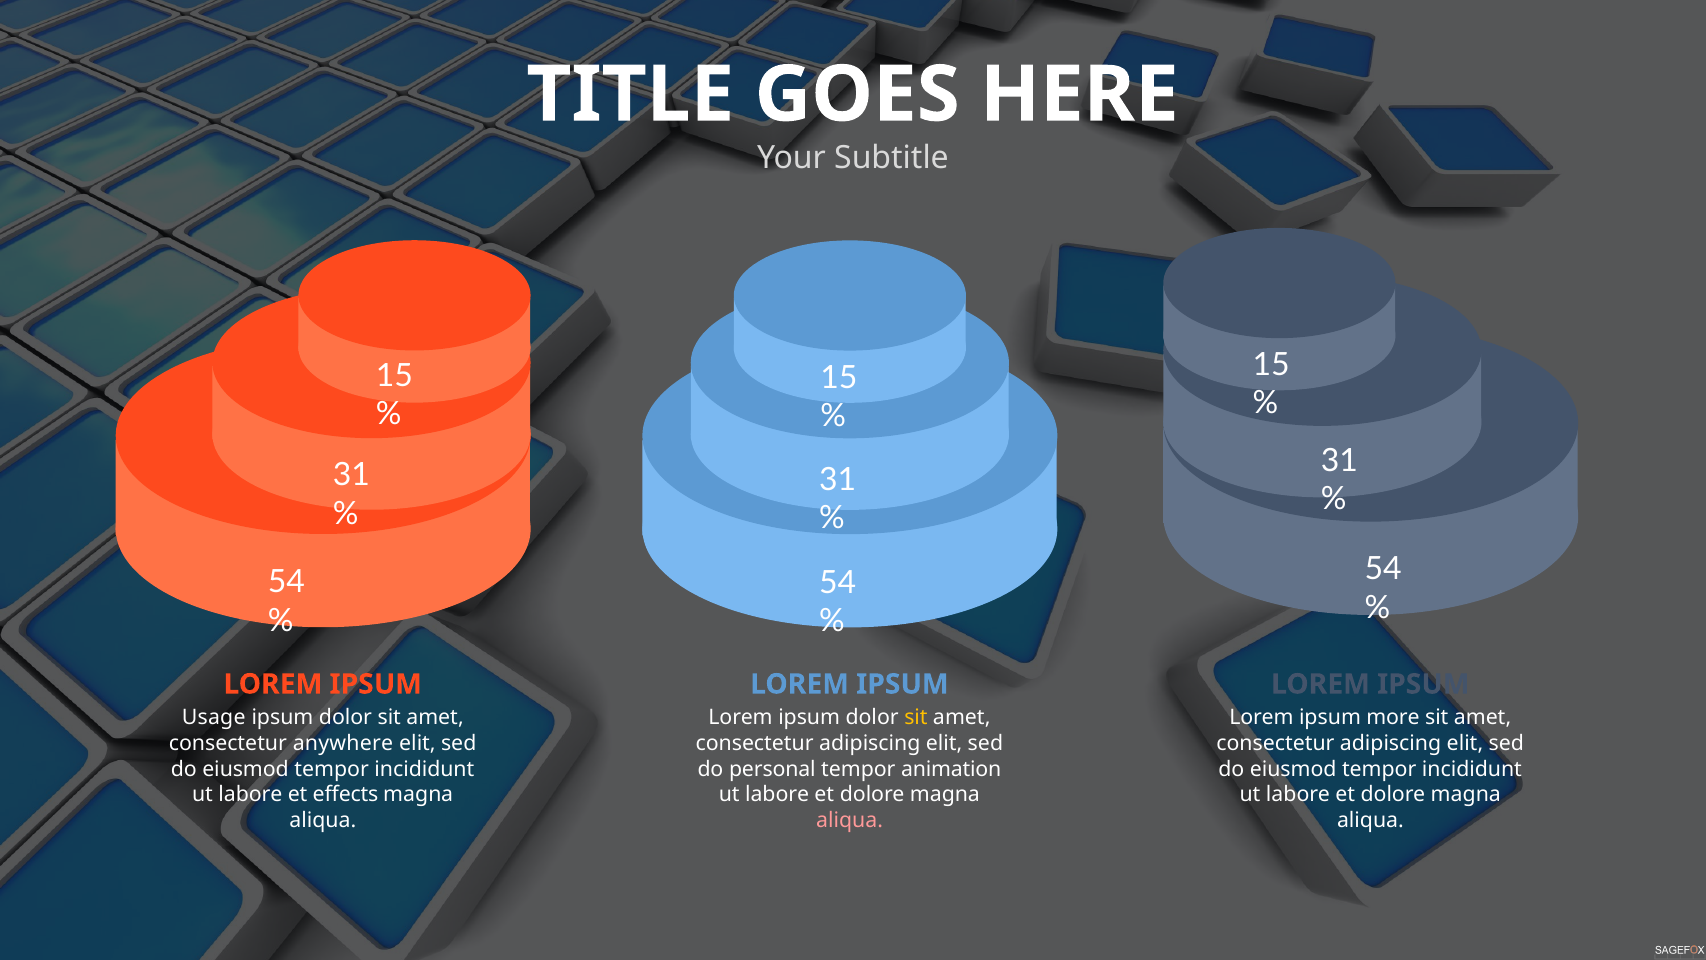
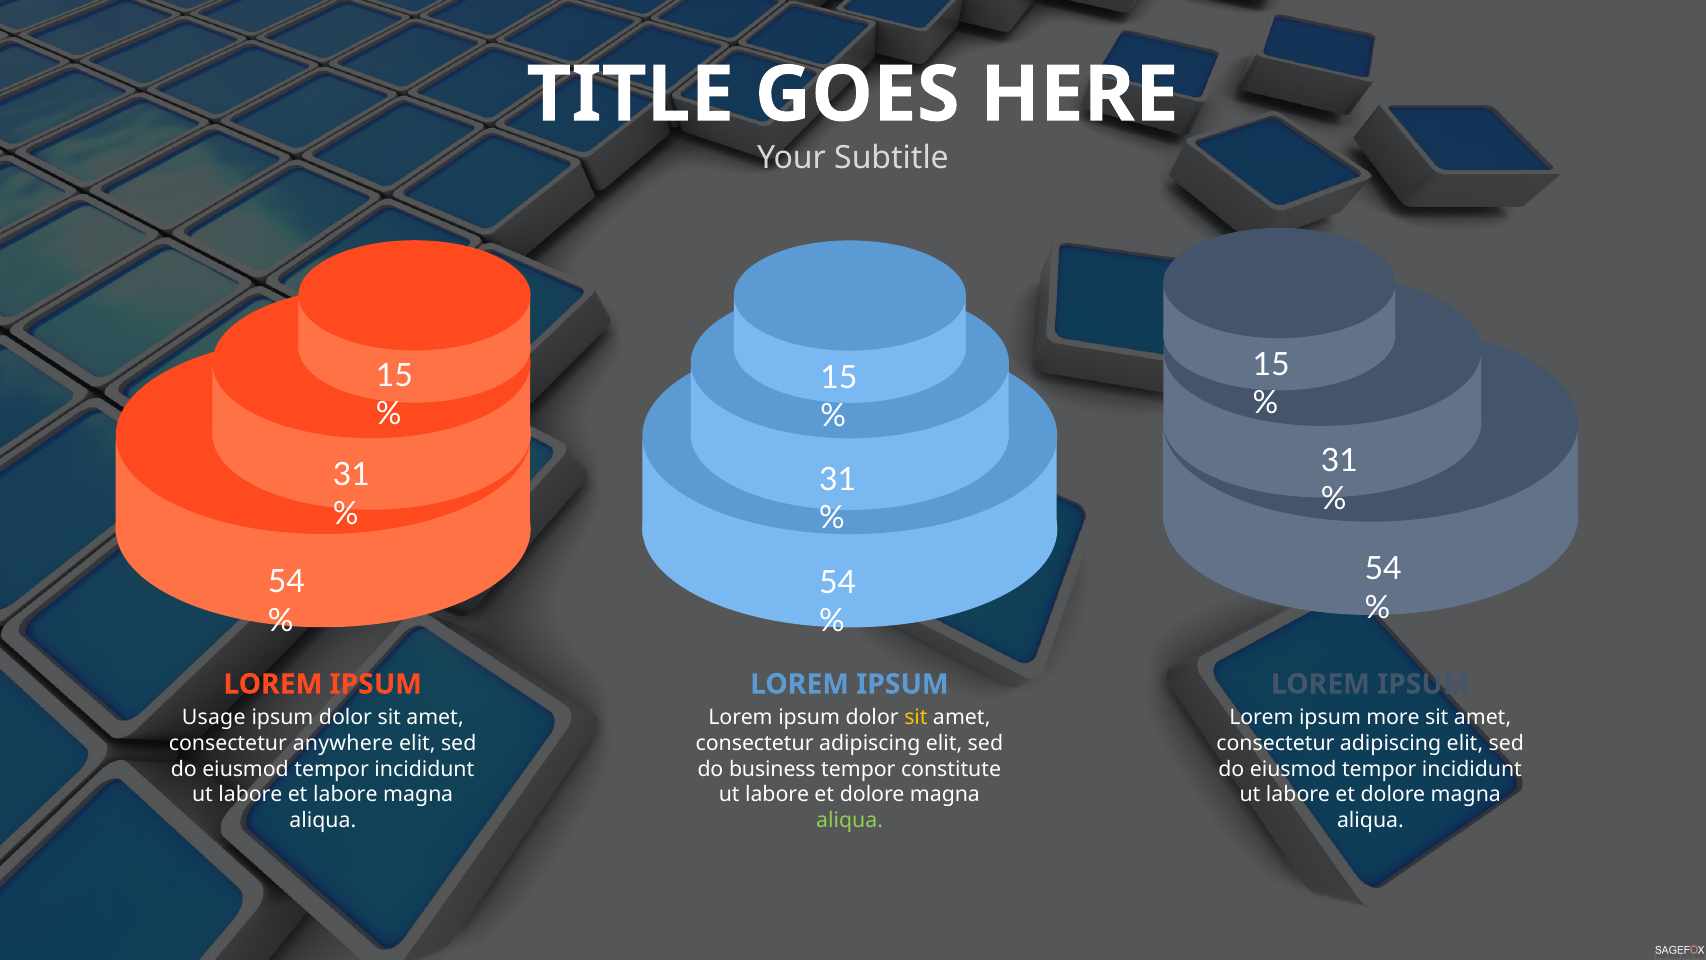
personal: personal -> business (772, 769)
animation: animation -> constitute (951, 769)
et effects: effects -> labore (345, 794)
aliqua colour: pink -> light green (850, 820)
